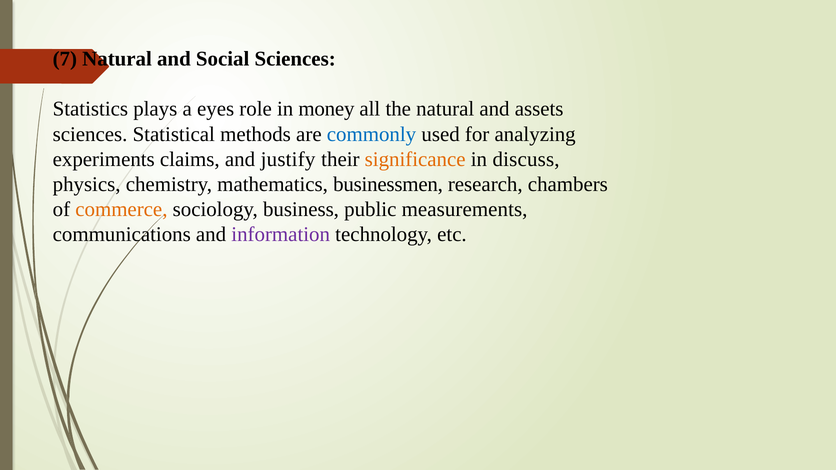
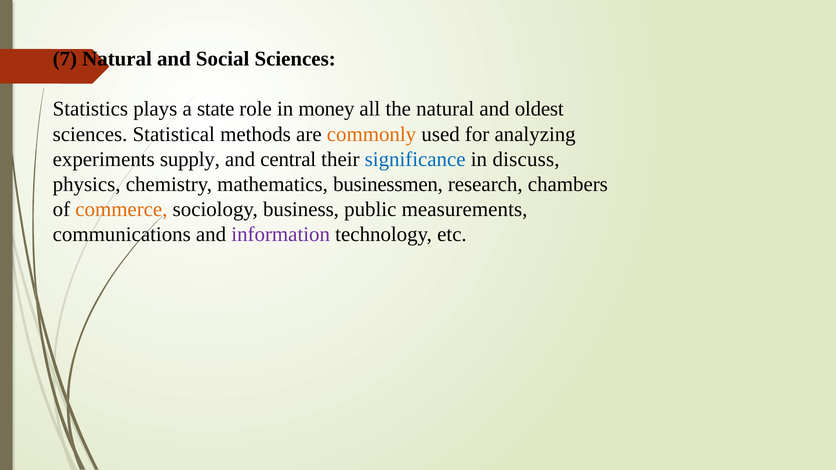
eyes: eyes -> state (216, 109)
assets: assets -> oldest (539, 109)
commonly colour: blue -> orange (371, 134)
claims: claims -> supply (190, 159)
justify: justify -> central (288, 159)
significance colour: orange -> blue (415, 159)
